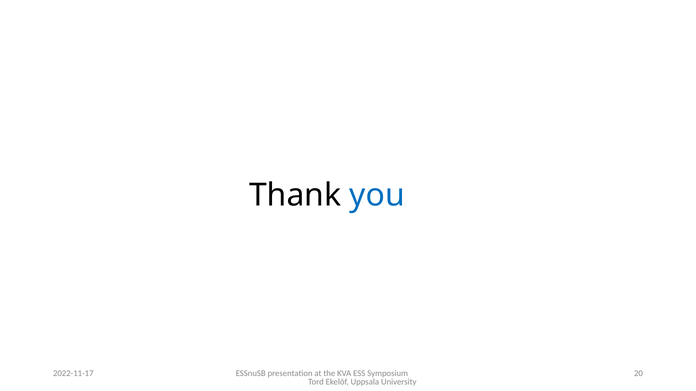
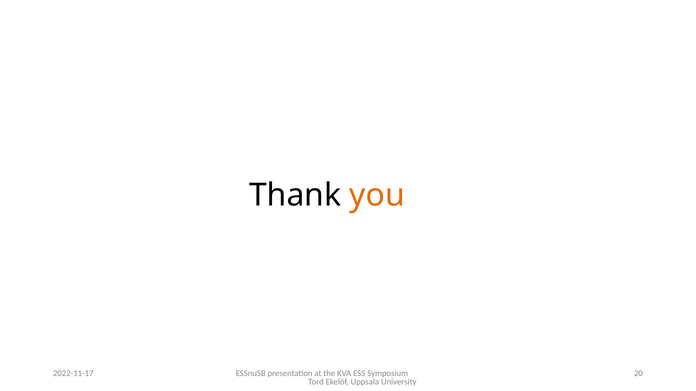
you colour: blue -> orange (377, 196)
